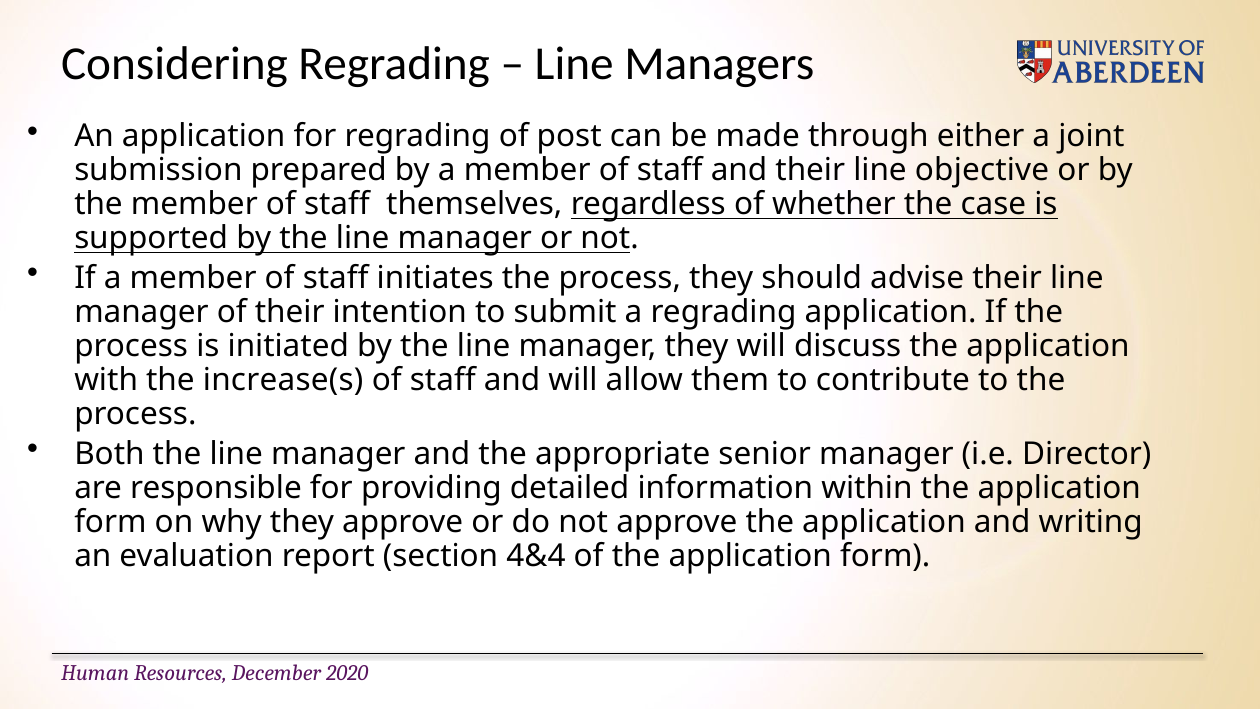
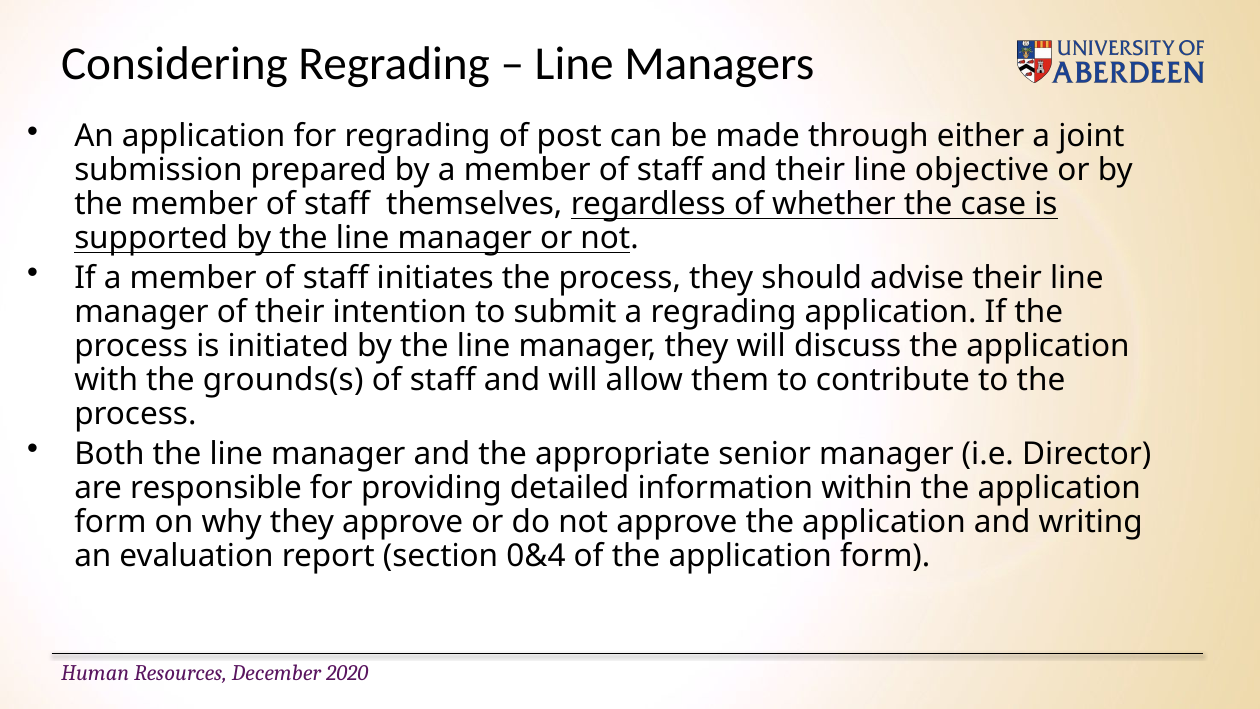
increase(s: increase(s -> grounds(s (283, 380)
4&4: 4&4 -> 0&4 (536, 556)
